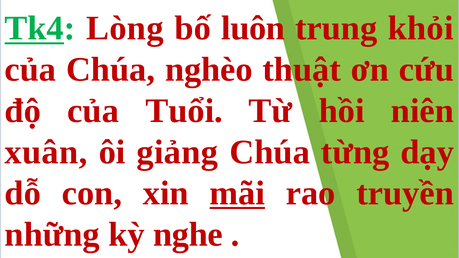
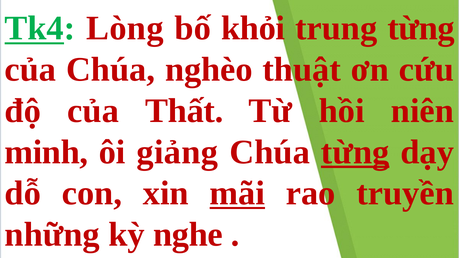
luôn: luôn -> khỏi (253, 28)
trung khỏi: khỏi -> từng (421, 28)
Tuổi: Tuổi -> Thất (184, 111)
xuân: xuân -> minh (46, 152)
từng underline: none -> present (355, 152)
